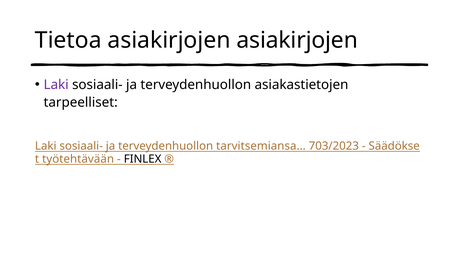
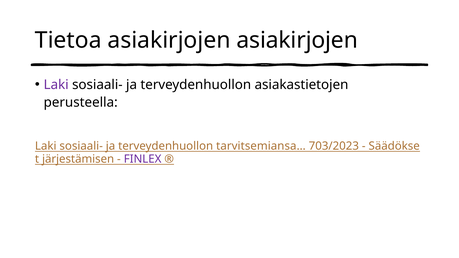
tarpeelliset: tarpeelliset -> perusteella (81, 103)
työtehtävään: työtehtävään -> järjestämisen (78, 159)
FINLEX colour: black -> purple (143, 159)
